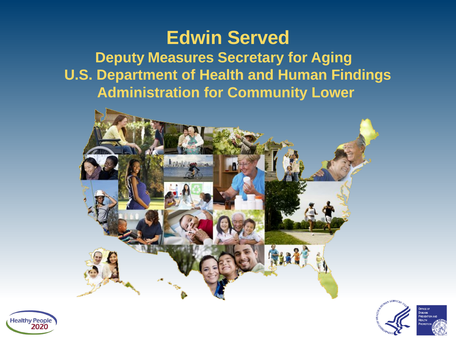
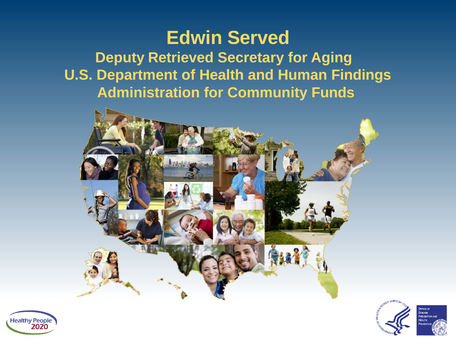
Measures: Measures -> Retrieved (181, 58)
Lower: Lower -> Funds (333, 93)
